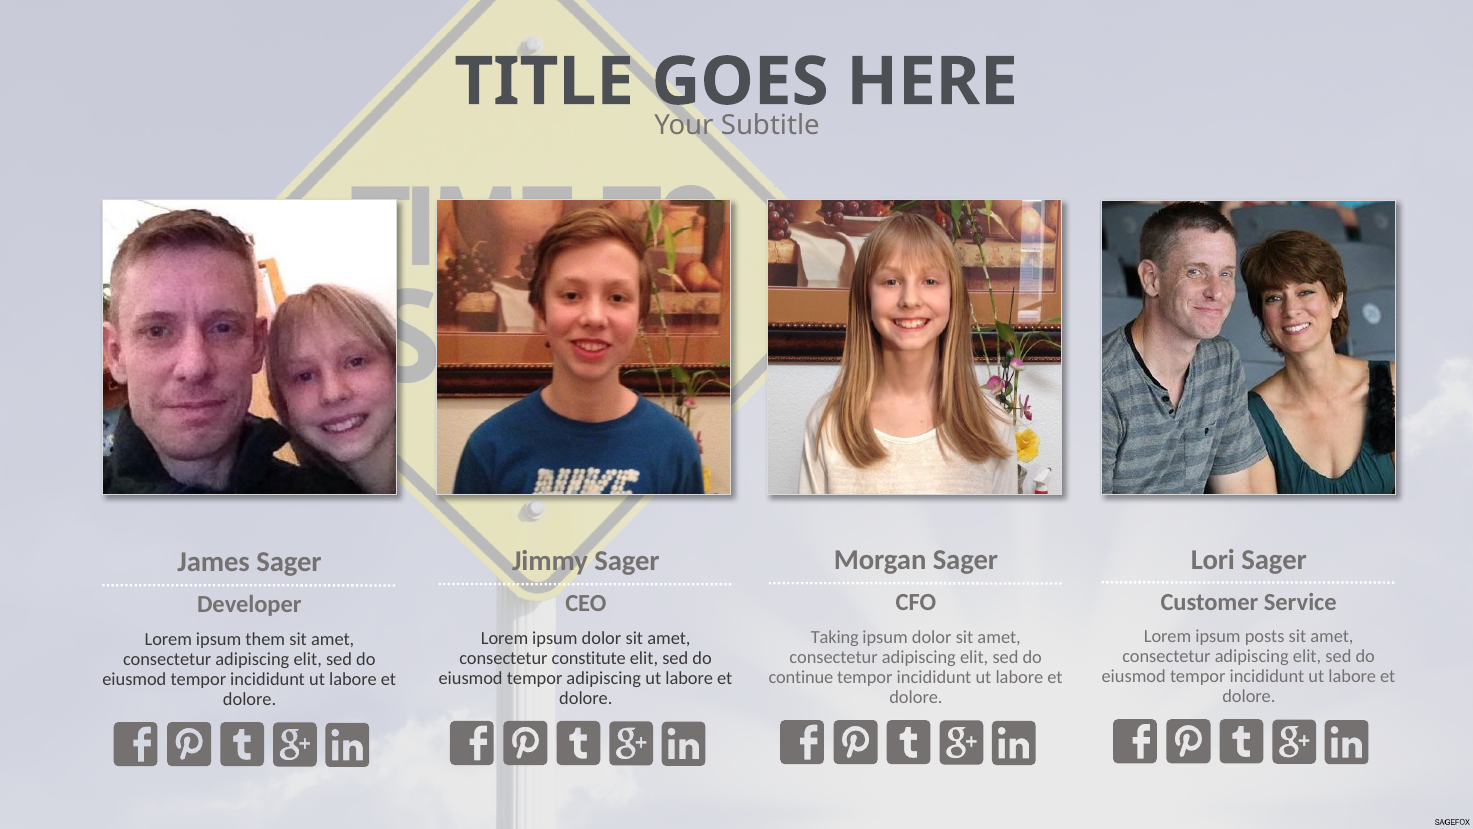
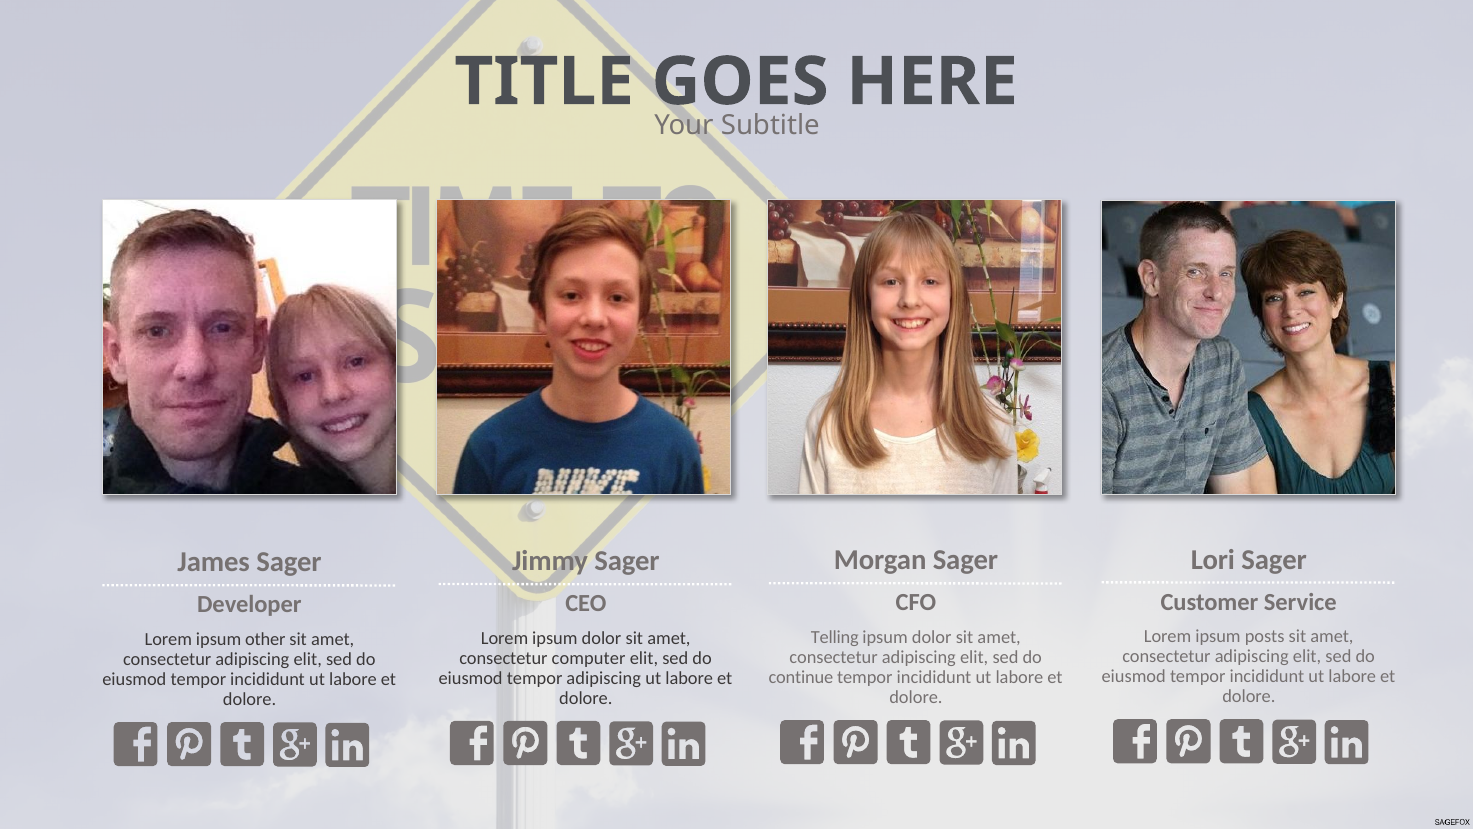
Taking: Taking -> Telling (835, 637)
them: them -> other (265, 639)
constitute: constitute -> computer (589, 658)
